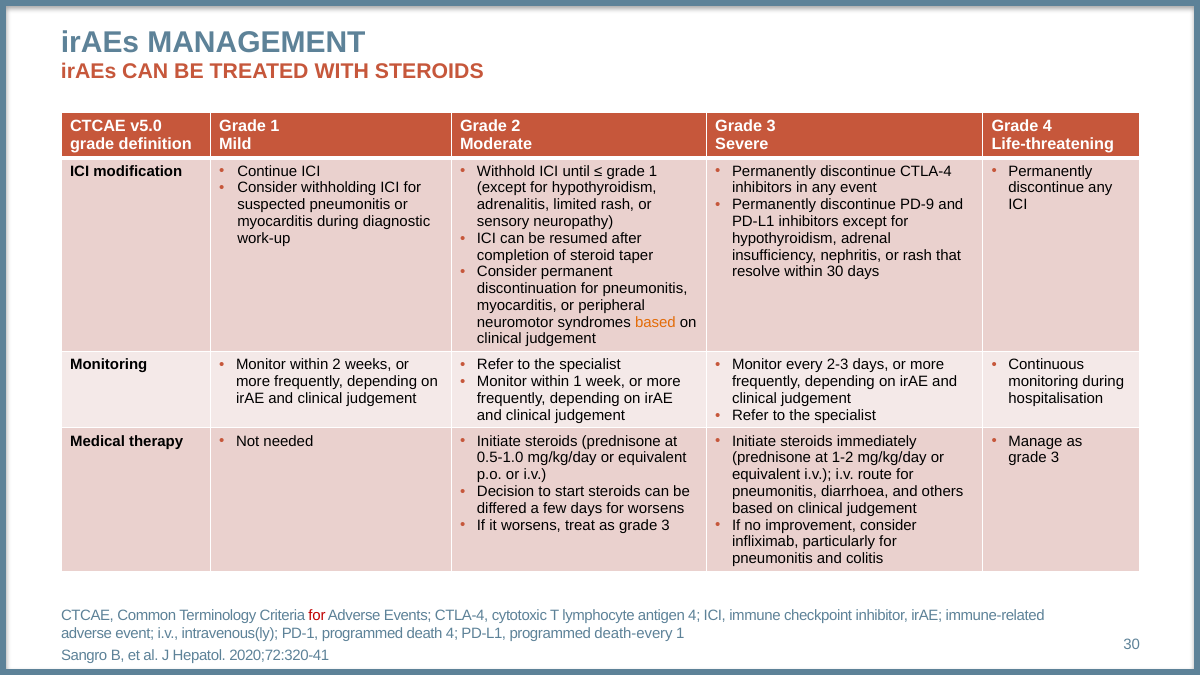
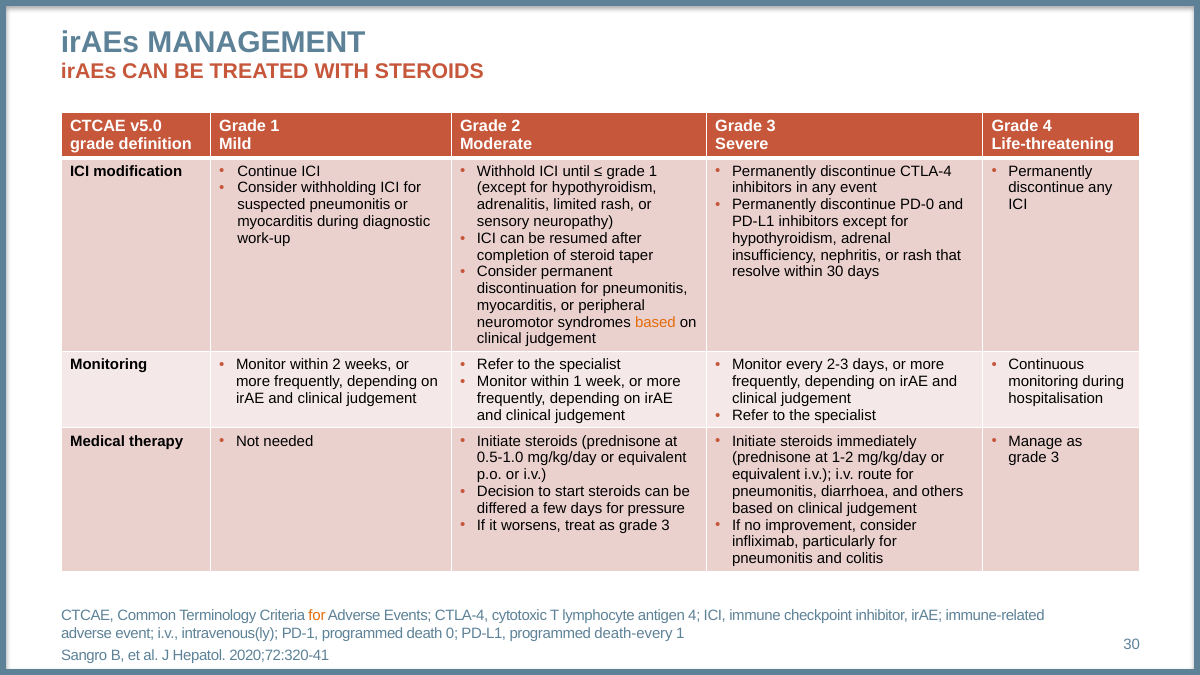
PD-9: PD-9 -> PD-0 (917, 205)
for worsens: worsens -> pressure (656, 508)
for colour: red -> orange (317, 616)
death 4: 4 -> 0 (452, 634)
